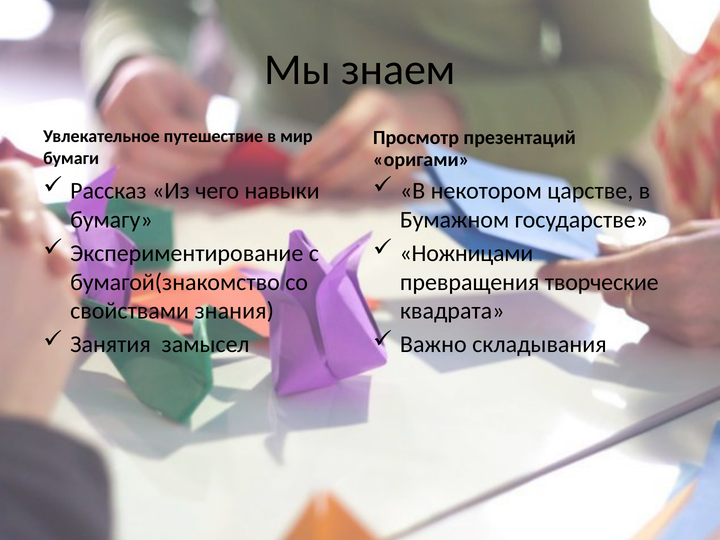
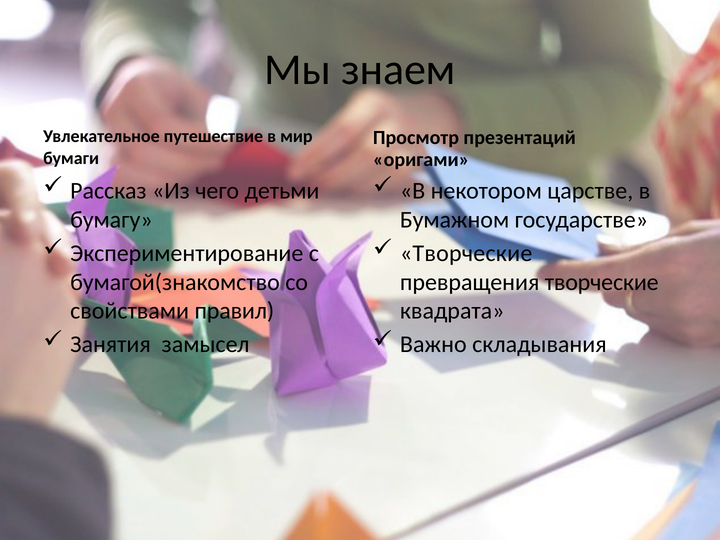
навыки: навыки -> детьми (282, 191)
Ножницами: Ножницами -> Творческие (466, 253)
знания: знания -> правил (234, 311)
